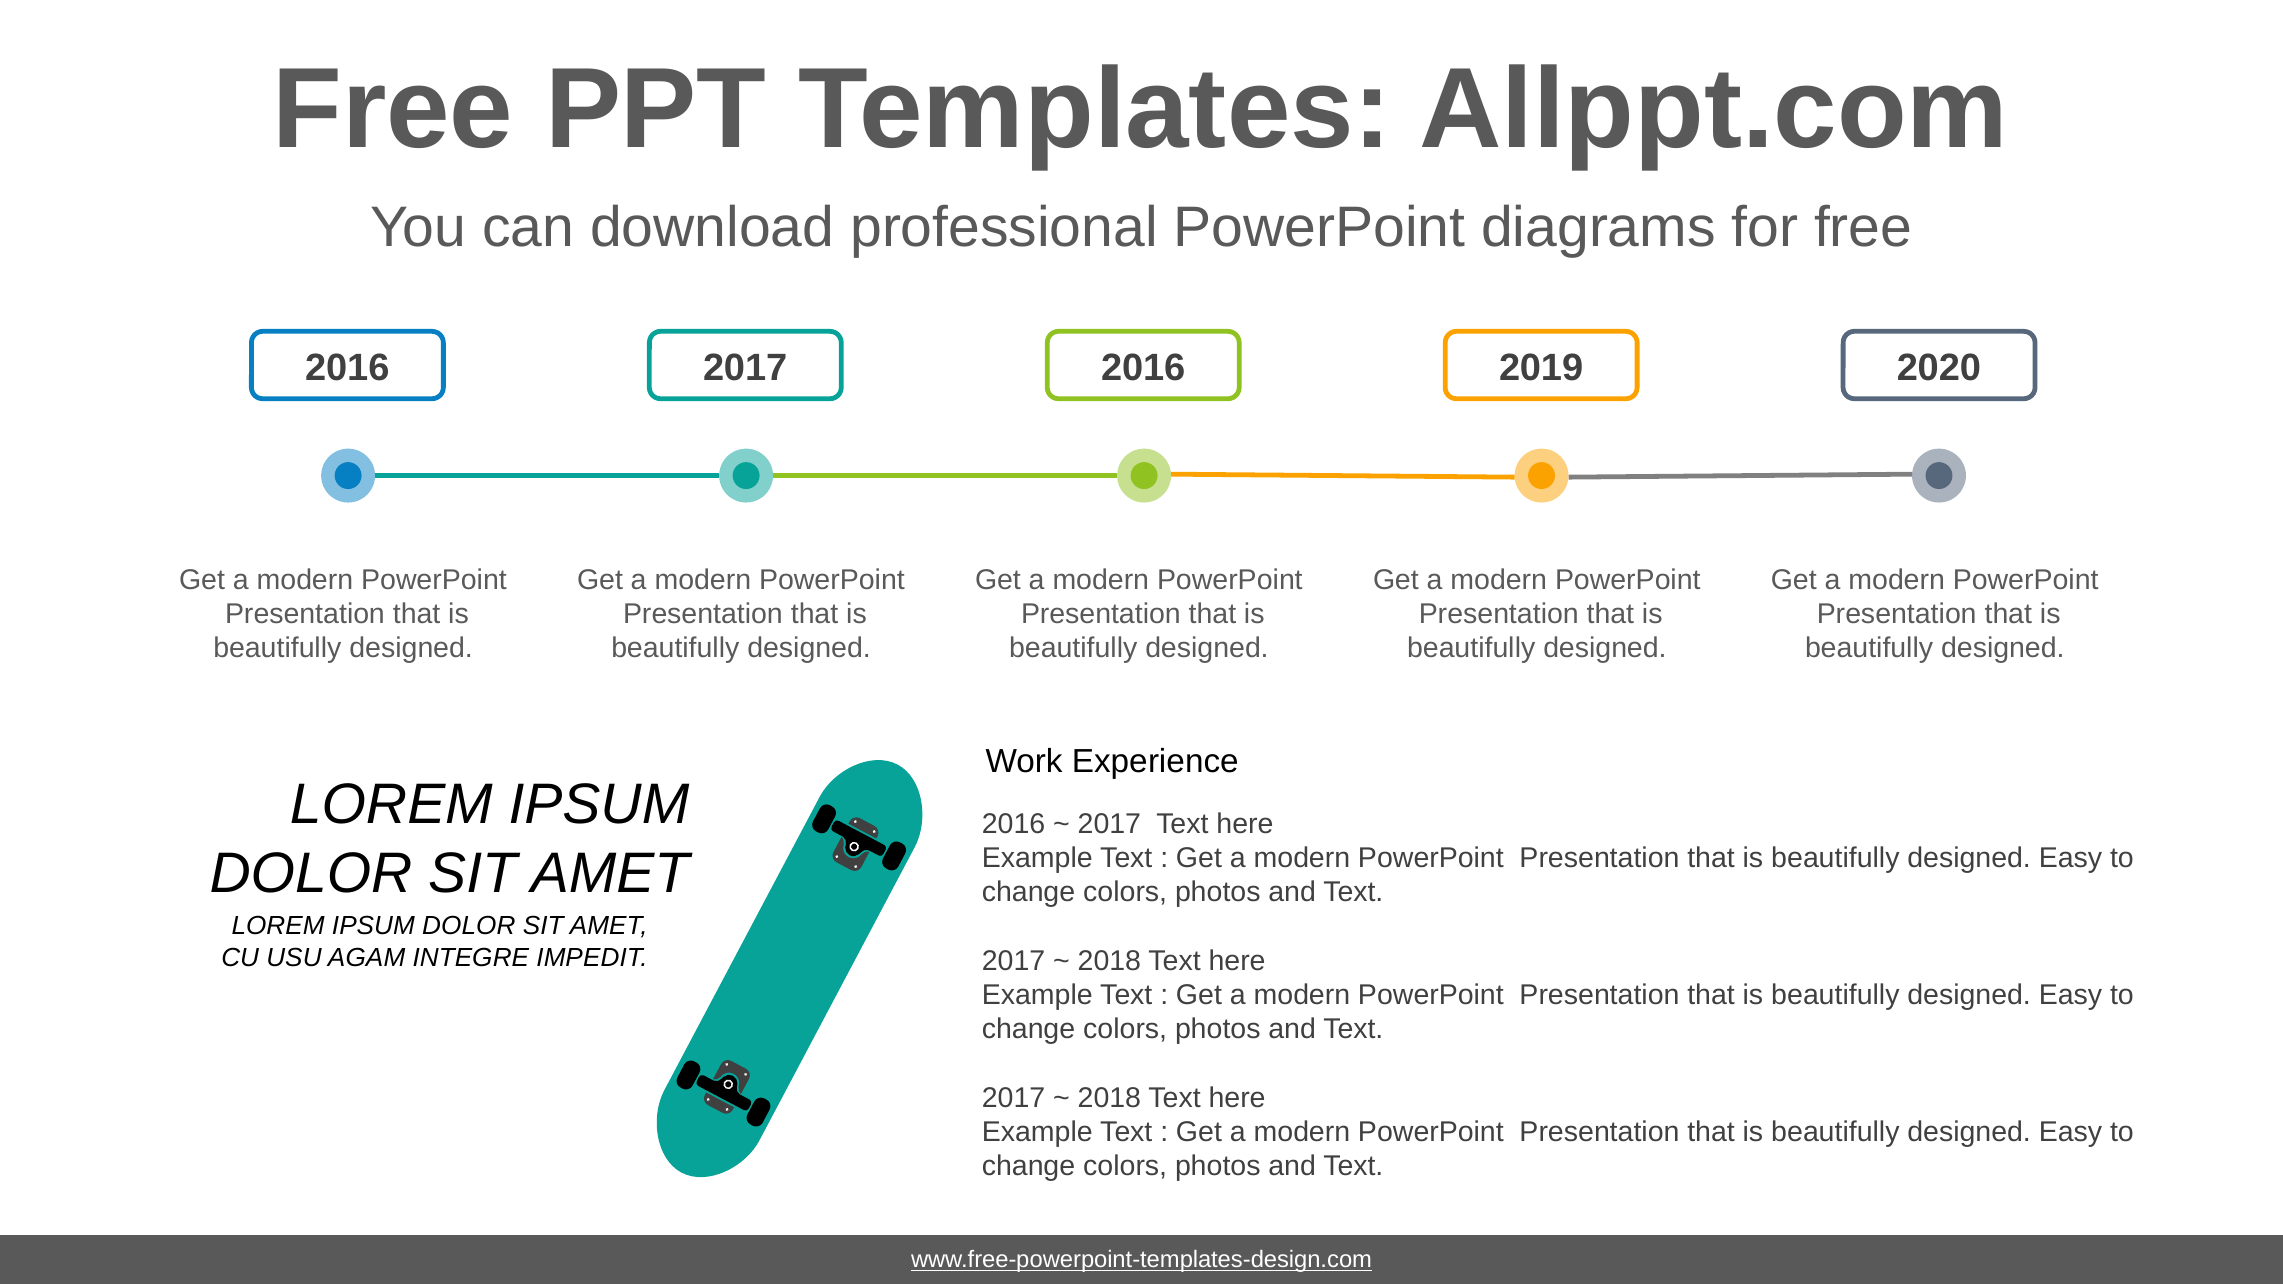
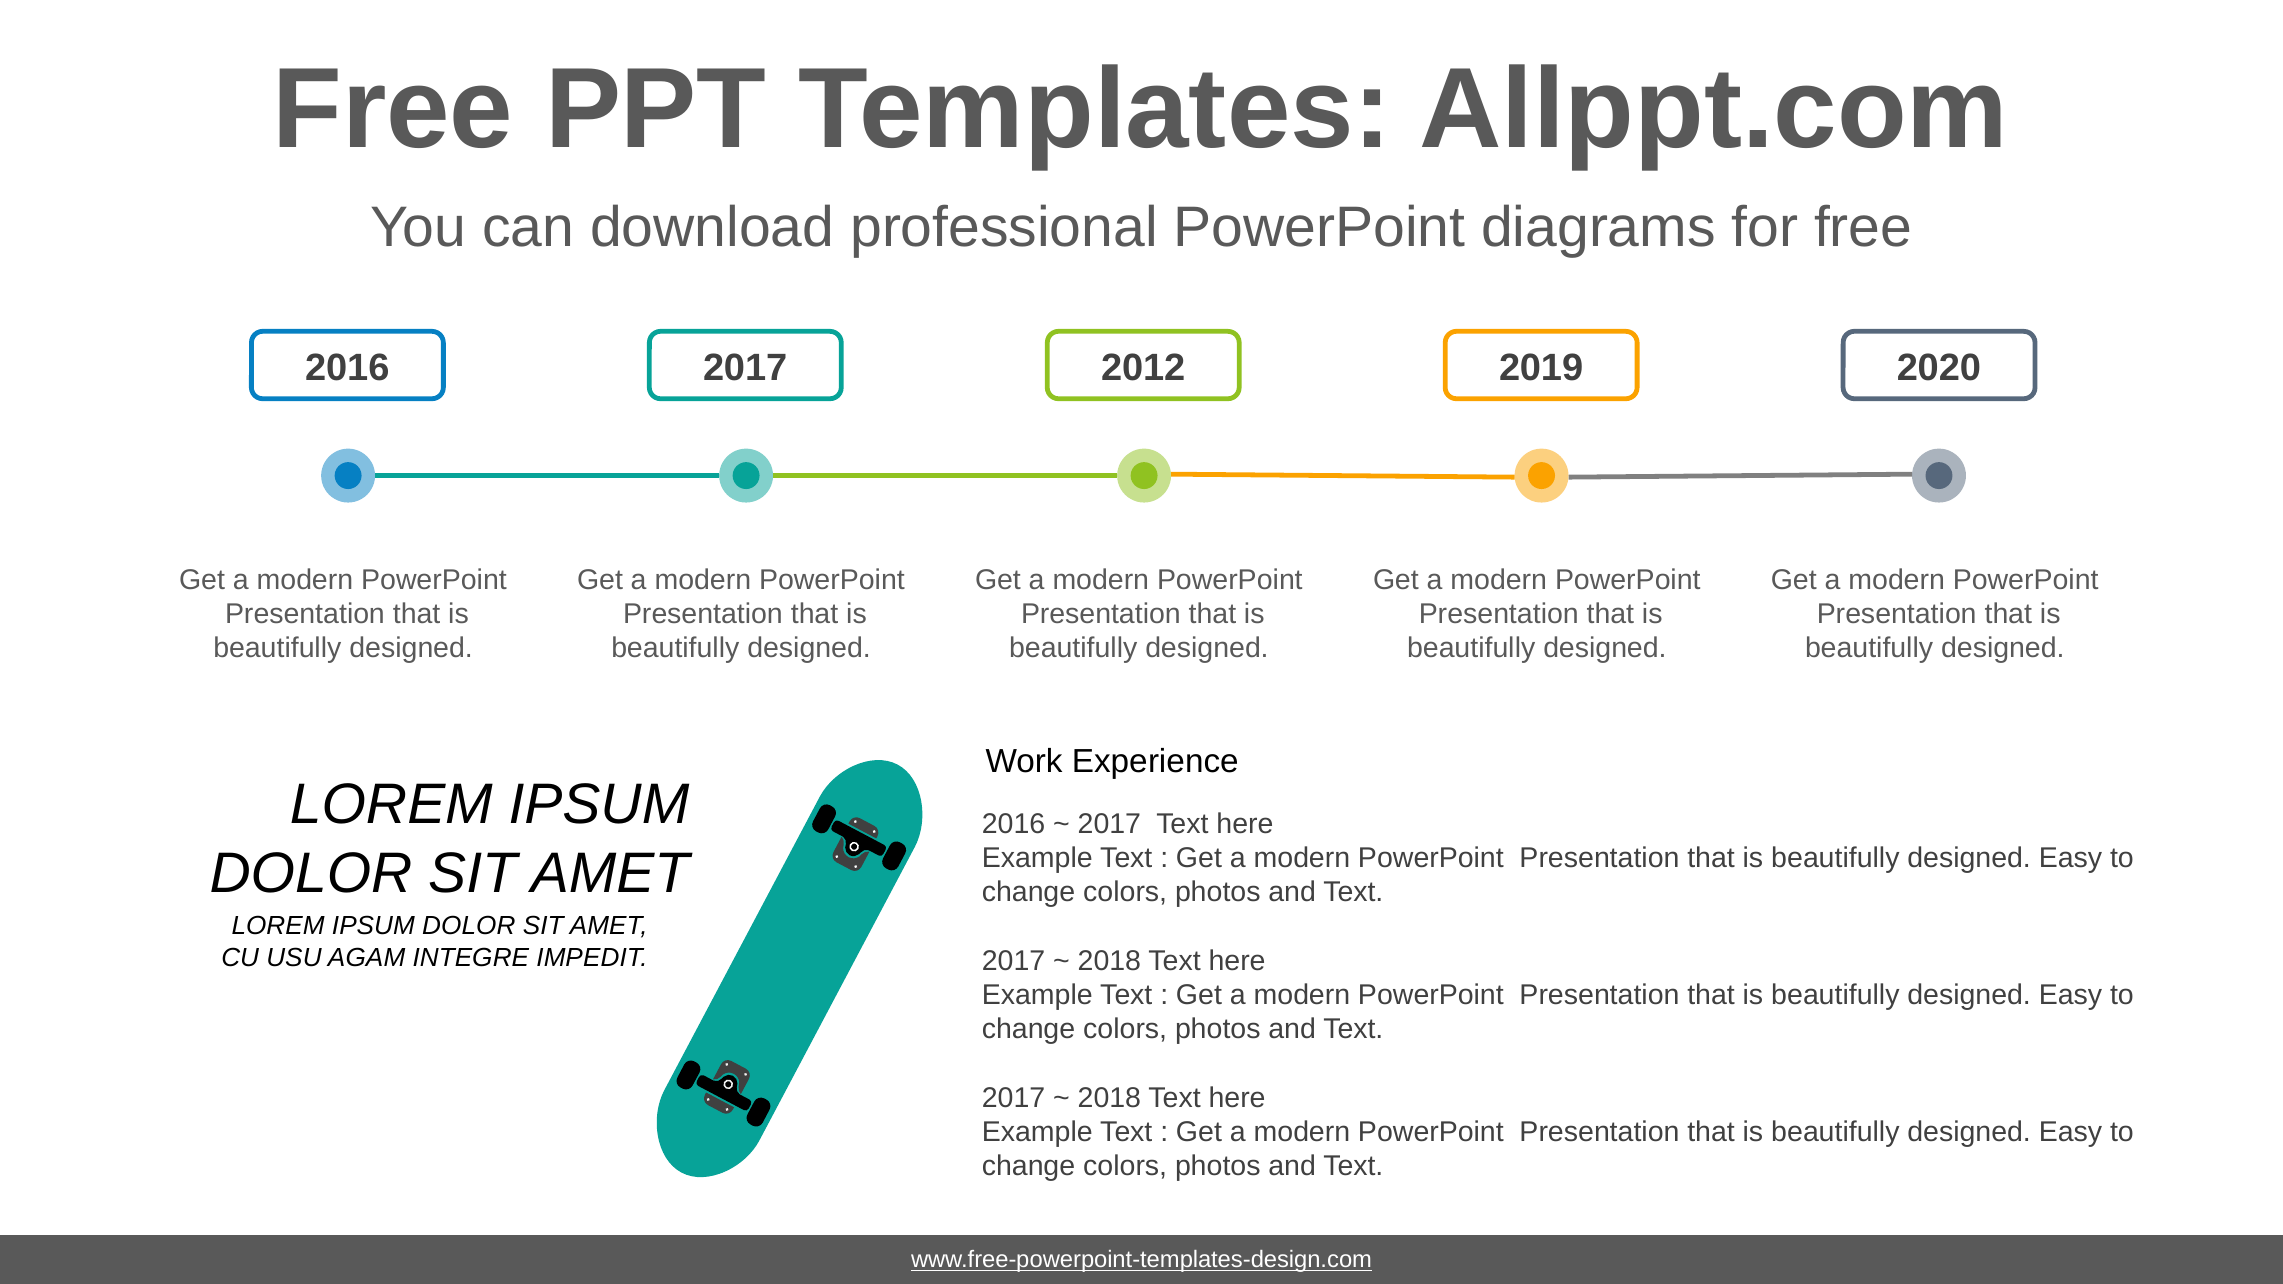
2017 2016: 2016 -> 2012 (1143, 368)
